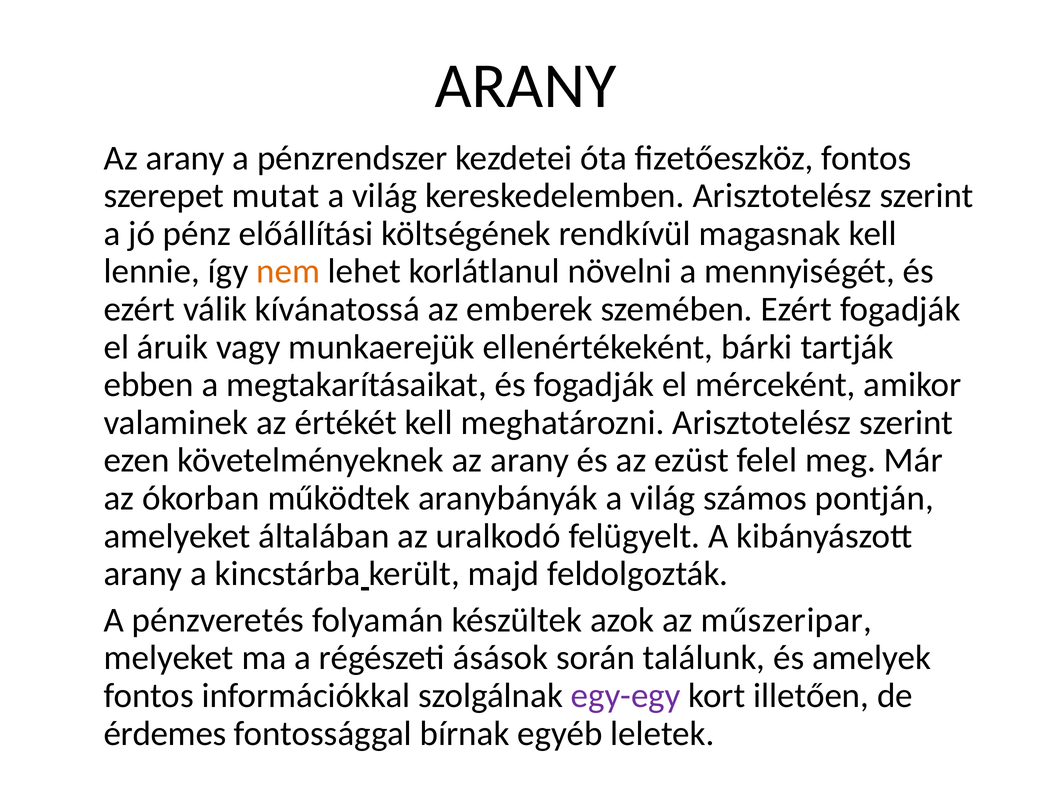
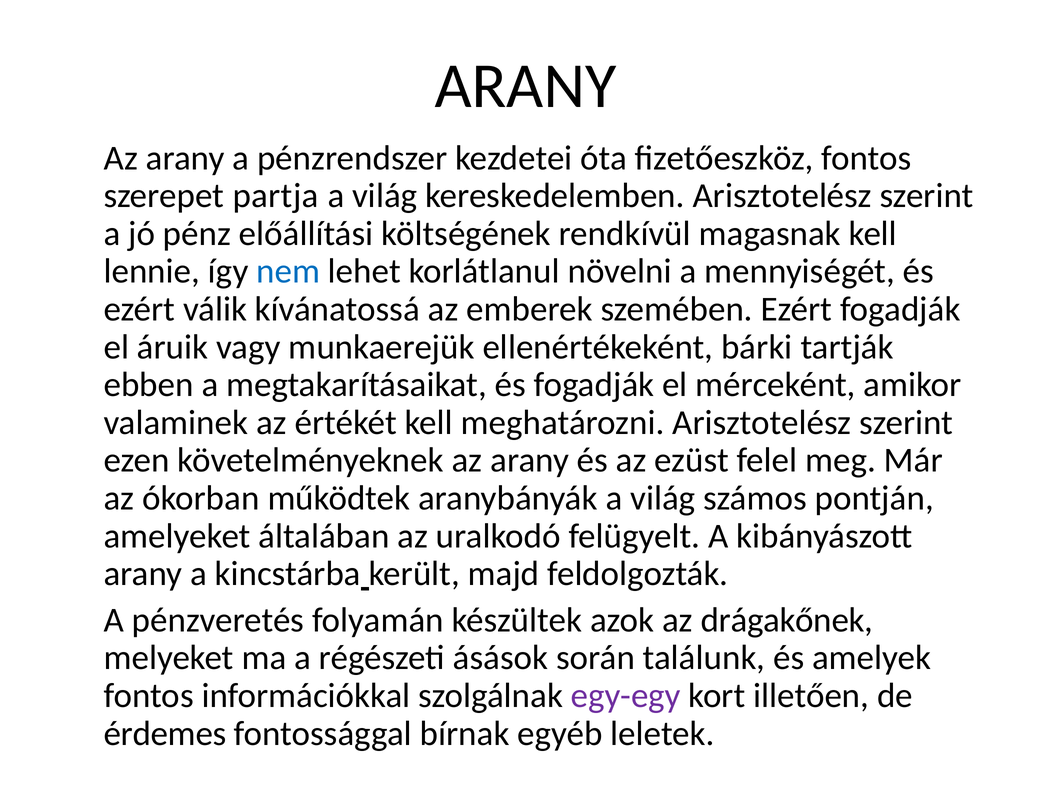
mutat: mutat -> partja (276, 196)
nem colour: orange -> blue (288, 271)
műszeripar: műszeripar -> drágakőnek (787, 620)
